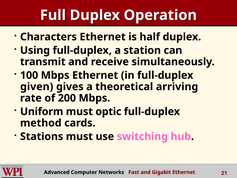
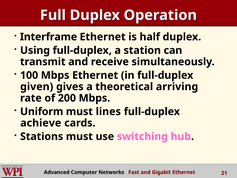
Characters: Characters -> Interframe (48, 37)
optic: optic -> lines (108, 111)
method: method -> achieve (41, 123)
